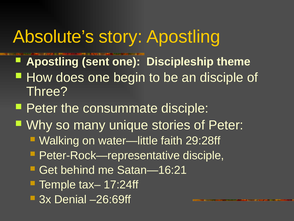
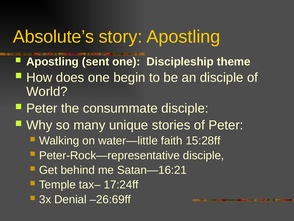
Three: Three -> World (47, 91)
29:28ff: 29:28ff -> 15:28ff (203, 140)
